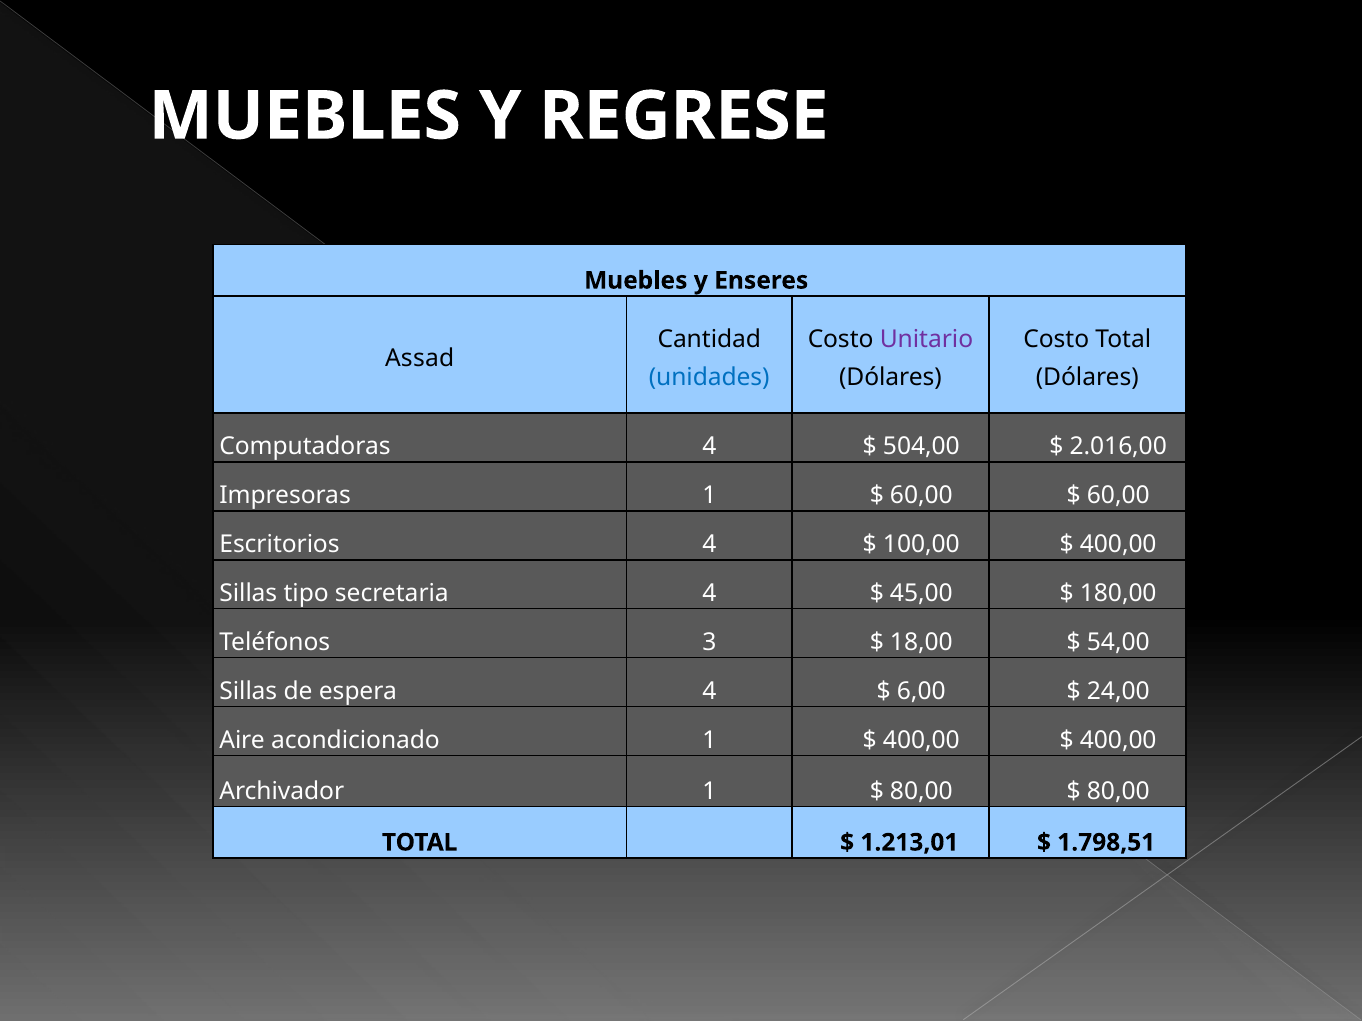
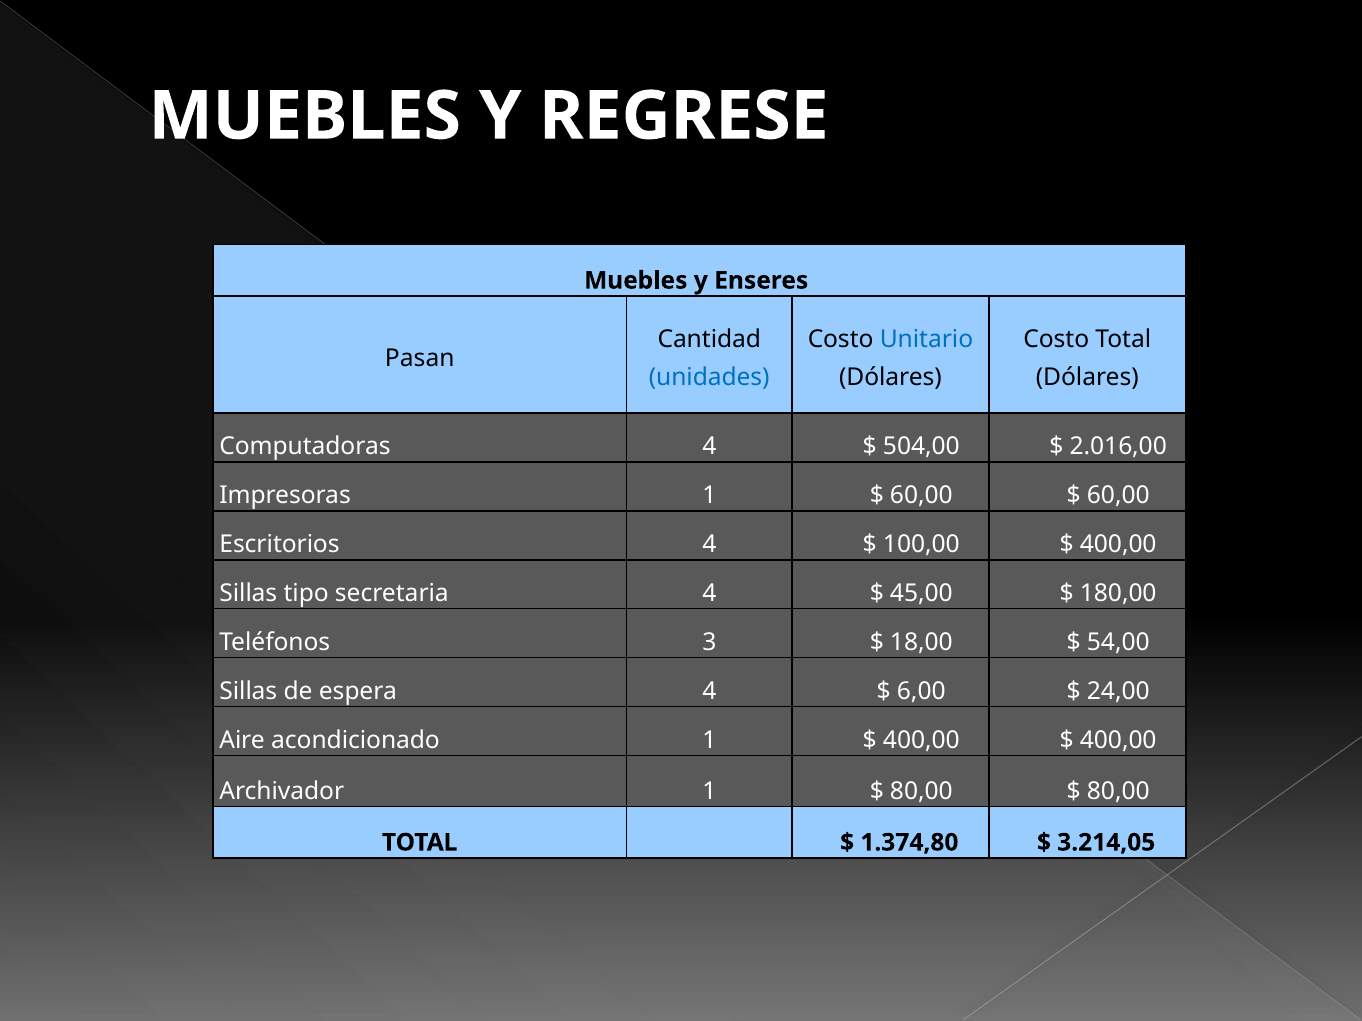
Unitario colour: purple -> blue (926, 339)
Assad: Assad -> Pasan (420, 358)
1.213,01: 1.213,01 -> 1.374,80 (909, 843)
1.798,51: 1.798,51 -> 3.214,05 (1106, 843)
